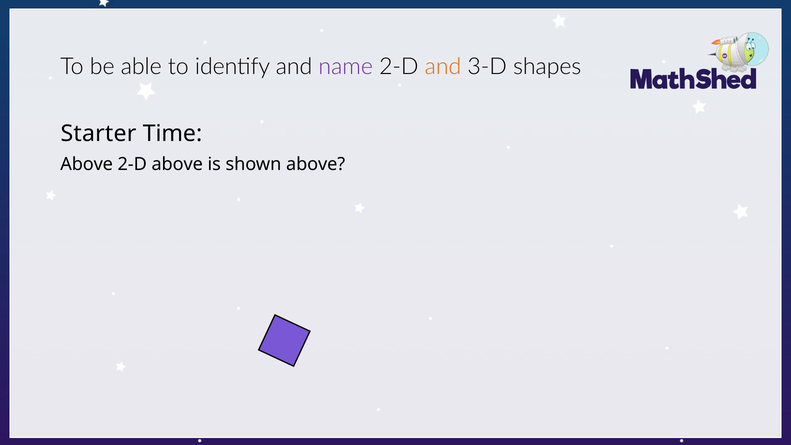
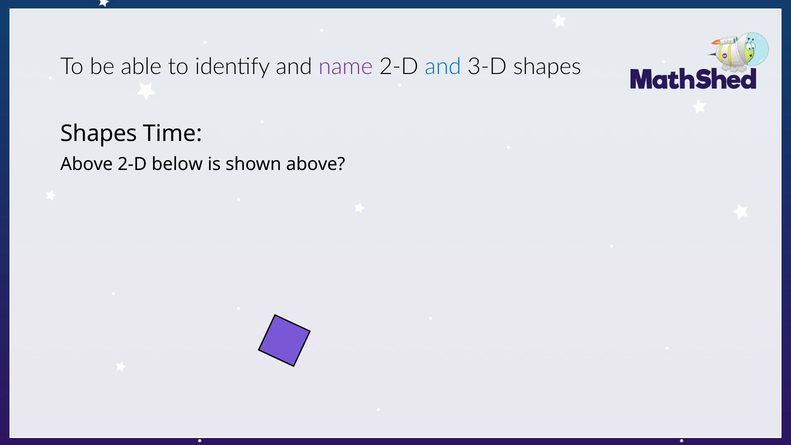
and colour: orange -> blue (443, 67)
Starter: Starter -> Shapes (99, 134)
2-D above: above -> below (177, 164)
